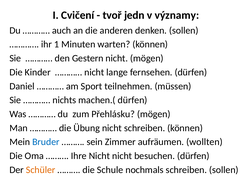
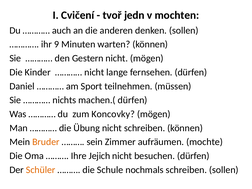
významy: významy -> mochten (177, 15)
1: 1 -> 9 (57, 44)
Přehlásku: Přehlásku -> Koncovky (113, 114)
Bruder colour: blue -> orange (46, 142)
wollten: wollten -> mochte (205, 142)
Ihre Nicht: Nicht -> Jejich (99, 156)
